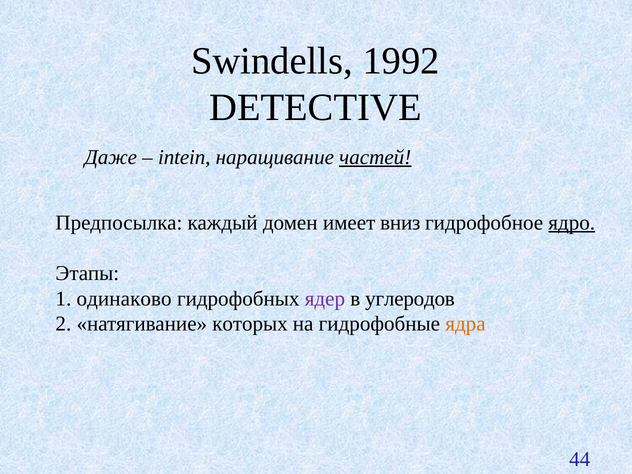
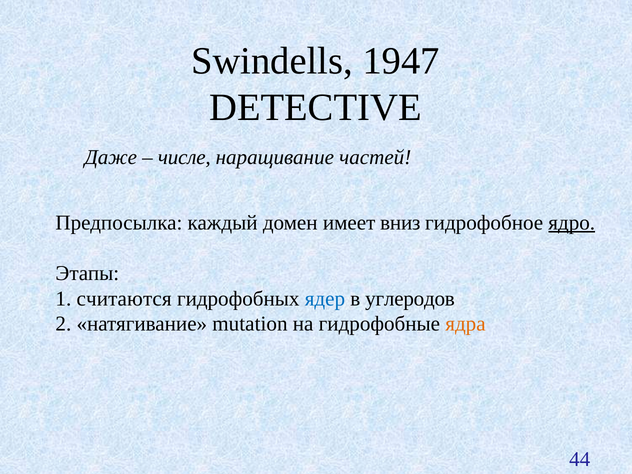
1992: 1992 -> 1947 (401, 61)
intein: intein -> числе (184, 157)
частей underline: present -> none (375, 157)
одинаково: одинаково -> считаются (124, 299)
ядер colour: purple -> blue (325, 299)
которых: которых -> mutation (250, 324)
